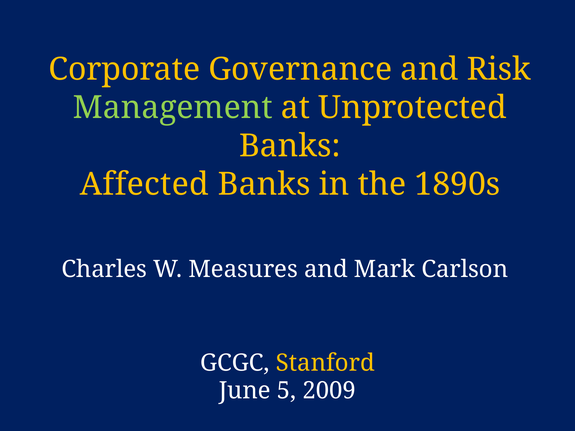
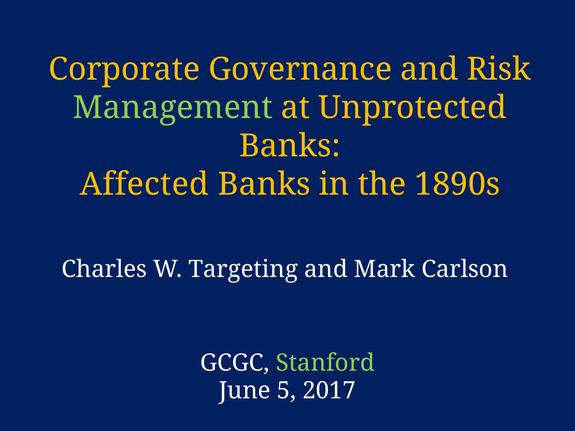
Measures: Measures -> Targeting (243, 269)
Stanford colour: yellow -> light green (325, 363)
2009: 2009 -> 2017 (329, 391)
